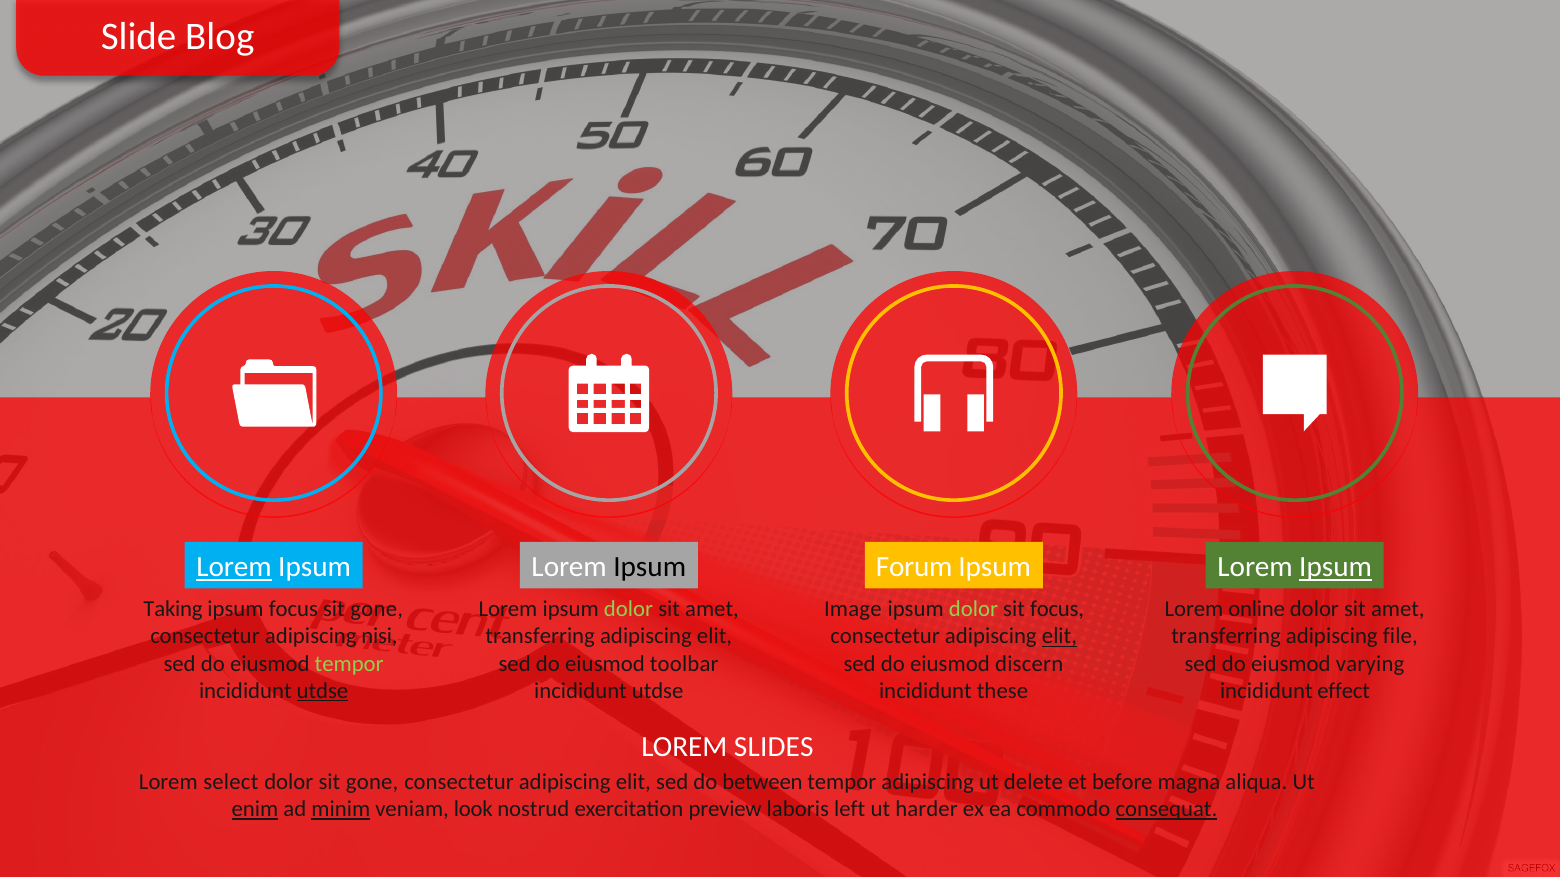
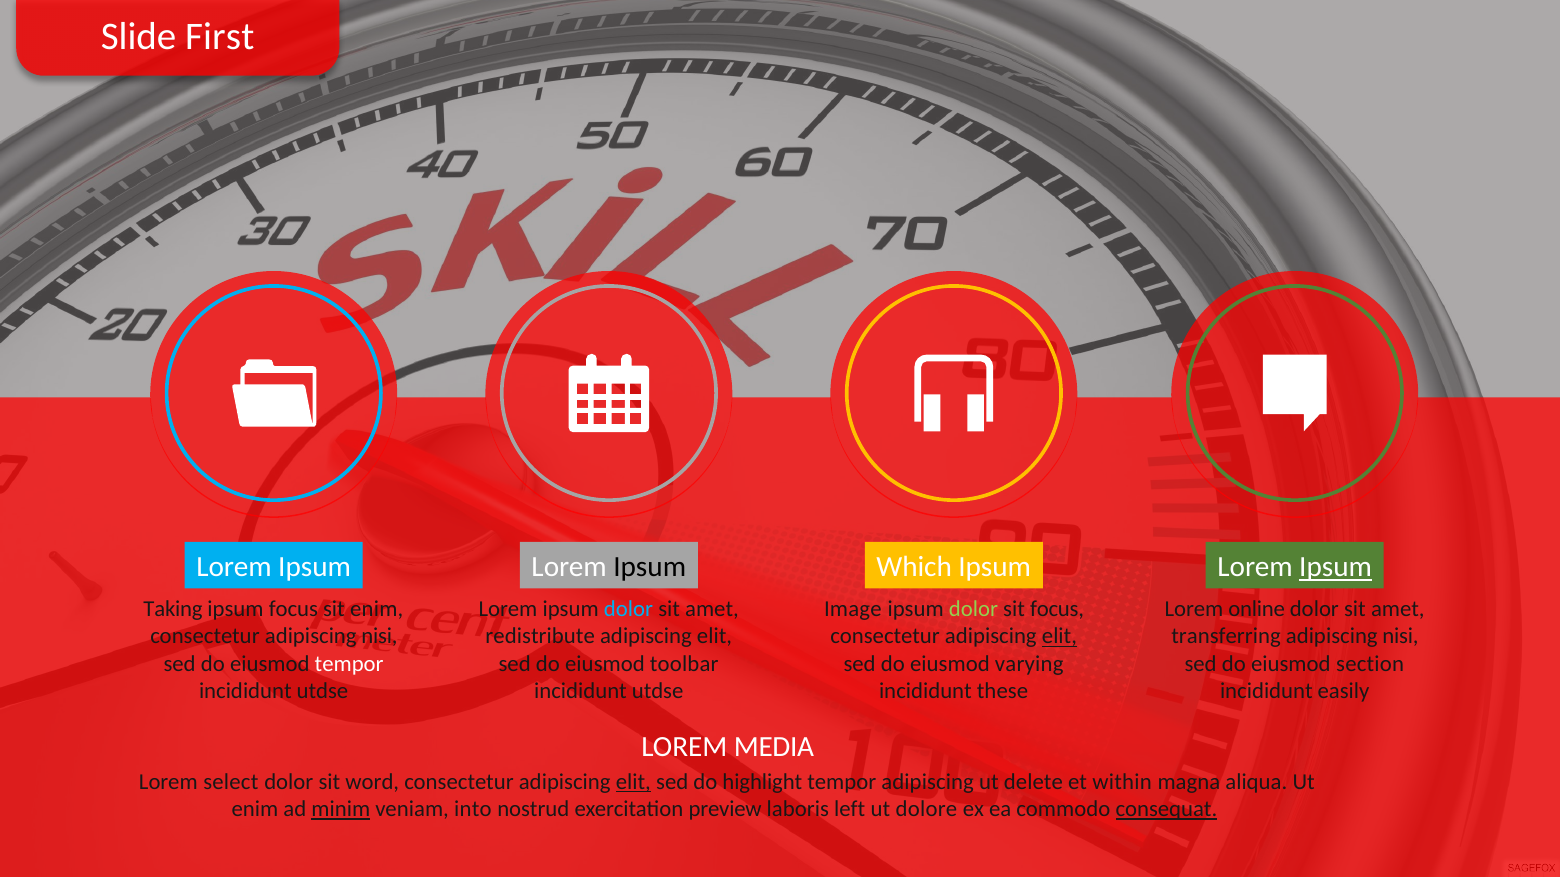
Blog: Blog -> First (220, 37)
Lorem underline: present -> none (234, 567)
Forum: Forum -> Which (914, 567)
gone: gone -> enim (377, 609)
dolor colour: light green -> light blue (628, 609)
transferring: transferring -> redistribute (540, 637)
file: file -> nisi (1401, 637)
tempor colour: light green -> white (349, 664)
discern: discern -> varying (1029, 664)
varying: varying -> section (1370, 664)
utdse underline: present -> none (322, 691)
effect: effect -> easily (1344, 691)
SLIDES: SLIDES -> MEDIA (774, 747)
dolor sit gone: gone -> word (372, 782)
elit underline: none -> present (633, 782)
between: between -> highlight (762, 782)
before: before -> within (1122, 782)
enim underline: present -> none (255, 810)
look: look -> into (473, 810)
harder: harder -> dolore (926, 810)
